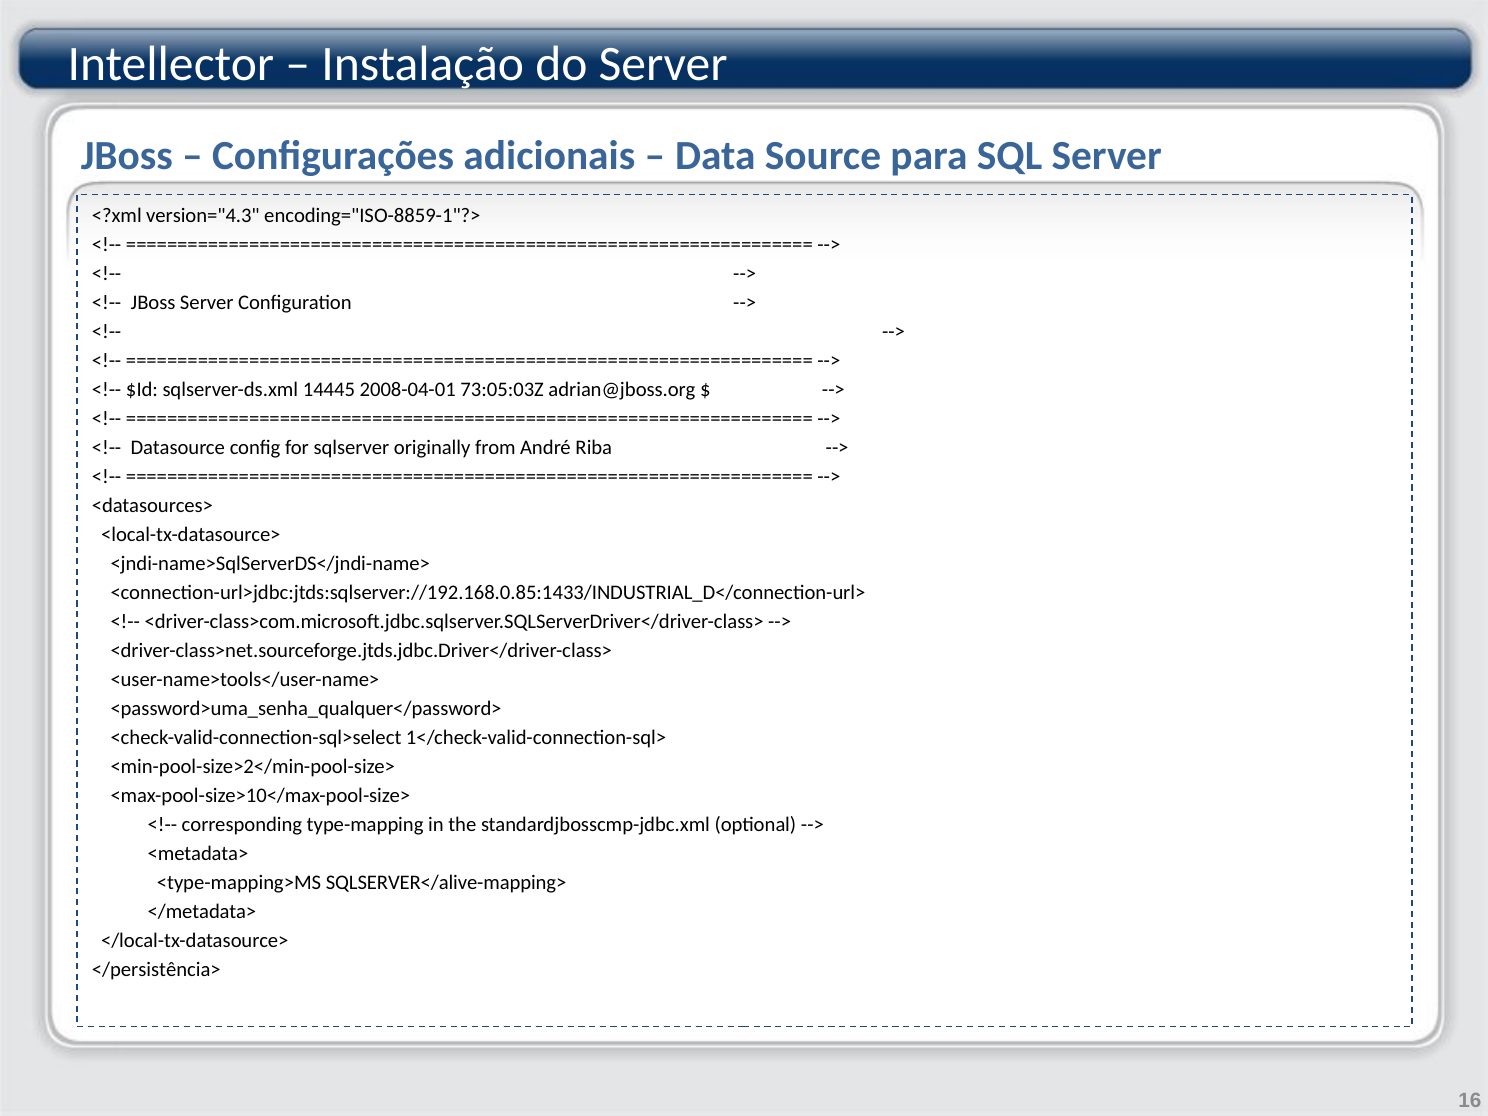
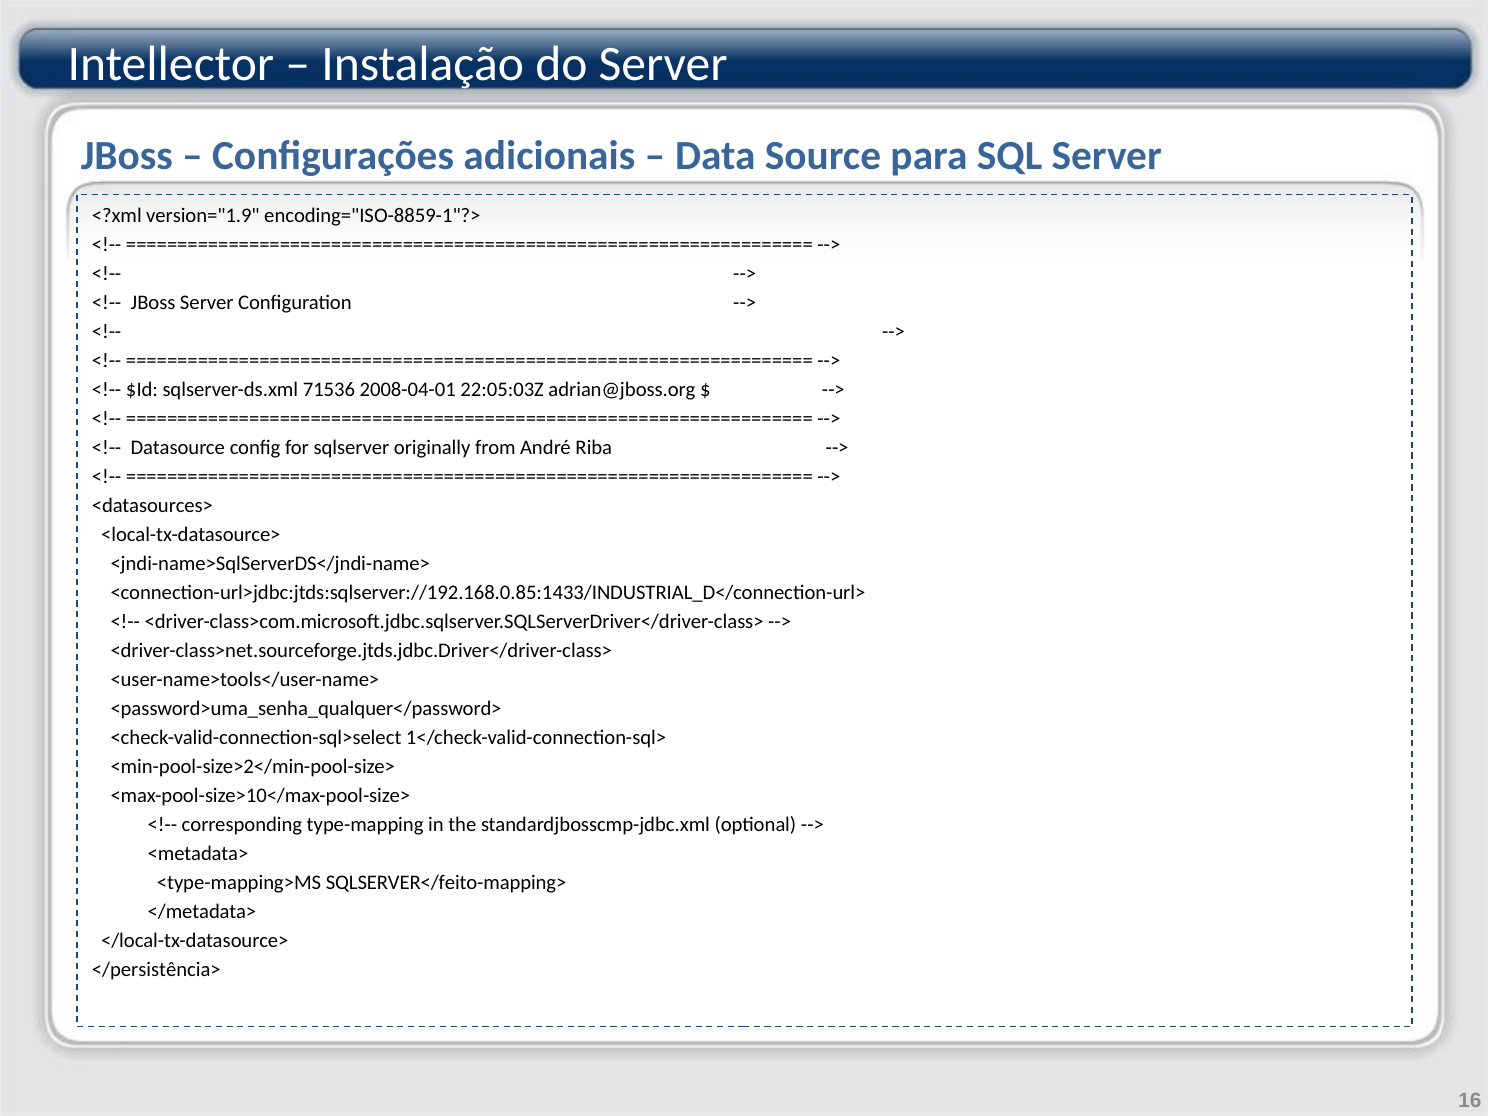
version="4.3: version="4.3 -> version="1.9 (203, 216)
14445: 14445 -> 71536 (329, 390)
73:05:03Z: 73:05:03Z -> 22:05:03Z (502, 390)
SQLSERVER</alive-mapping>: SQLSERVER</alive-mapping> -> SQLSERVER</feito-mapping> (446, 883)
